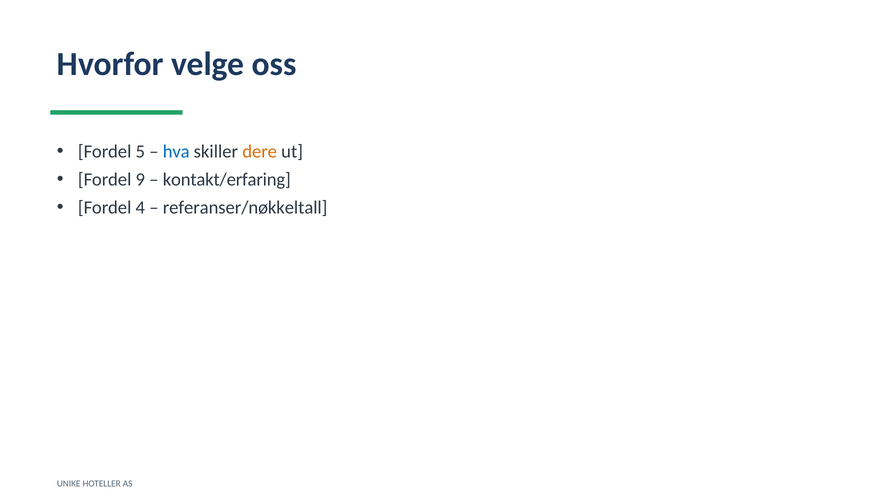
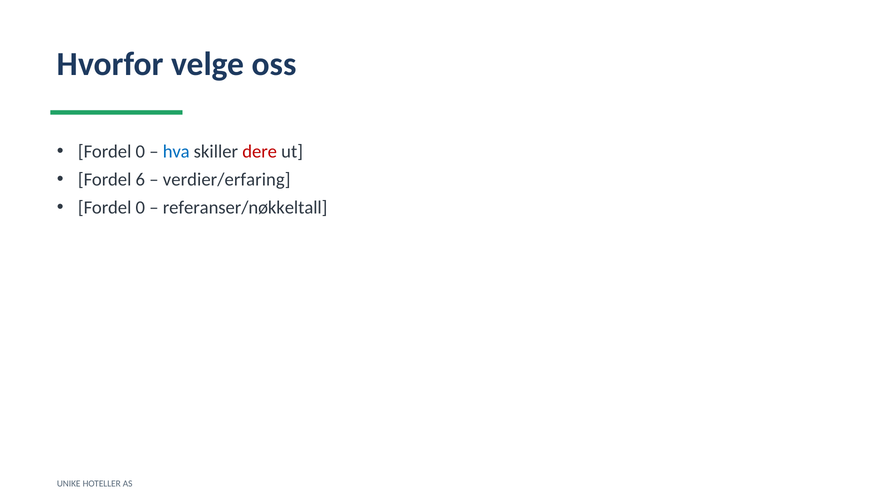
5: 5 -> 0 (140, 152)
dere colour: orange -> red (260, 152)
9: 9 -> 6 (140, 180)
kontakt/erfaring: kontakt/erfaring -> verdier/erfaring (227, 180)
4: 4 -> 0 (140, 208)
